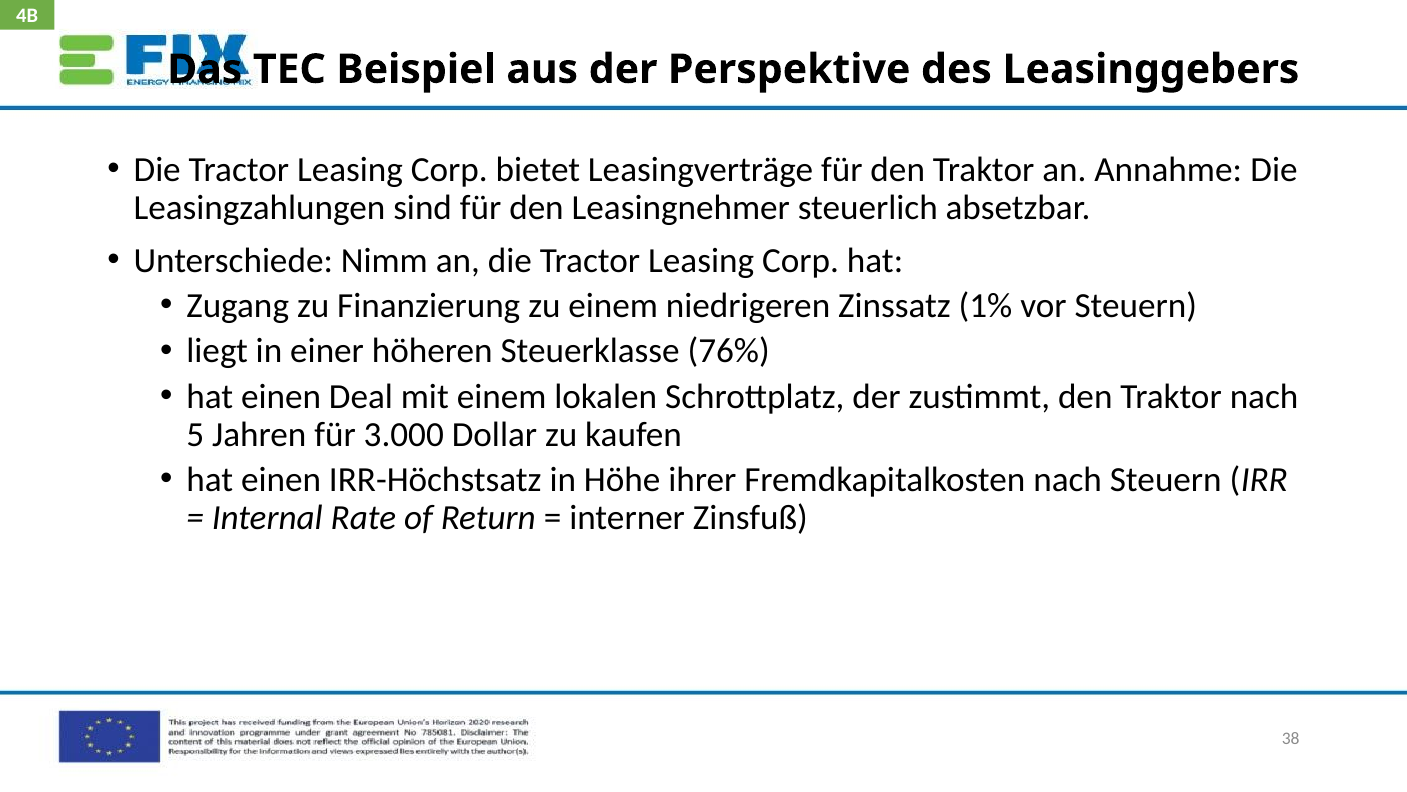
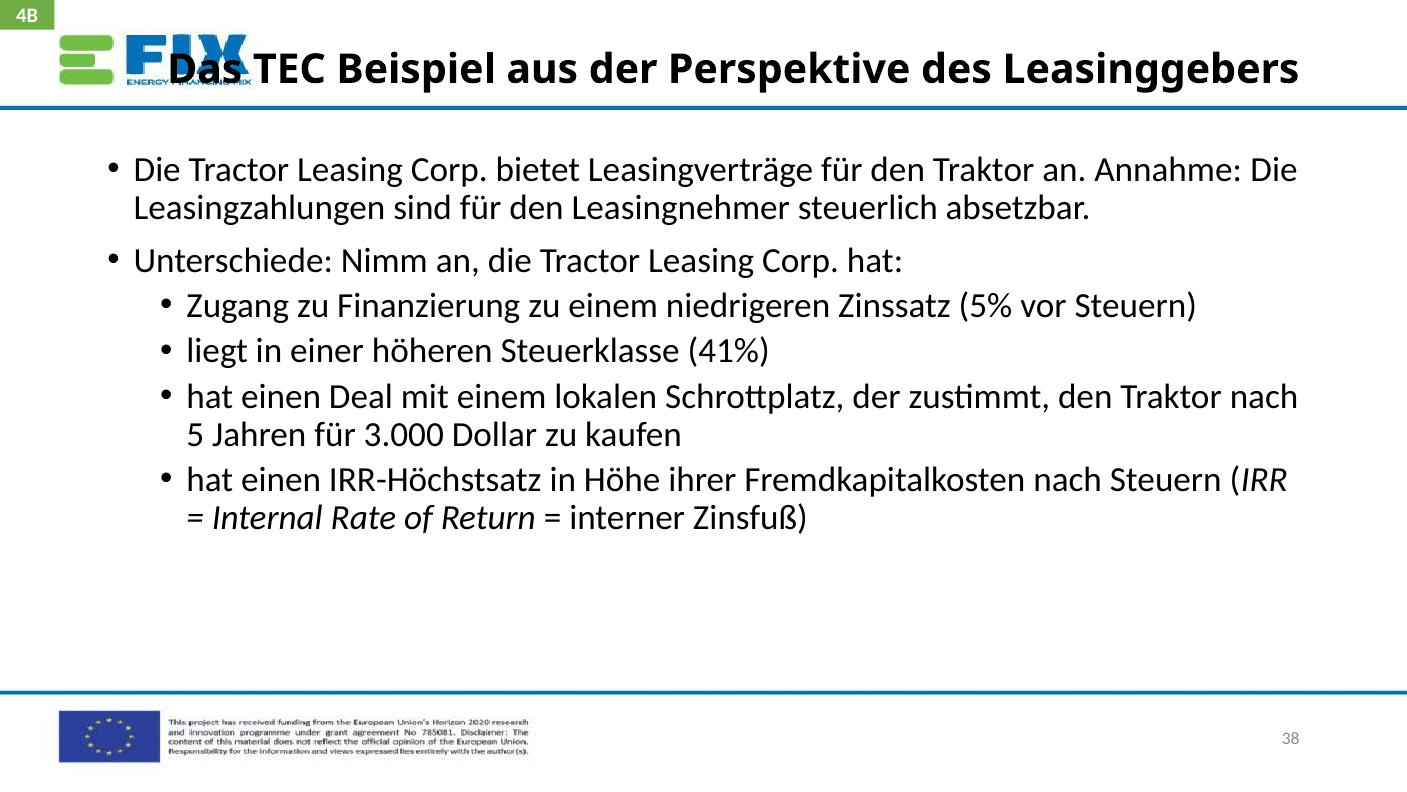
1%: 1% -> 5% (986, 306)
76%: 76% -> 41% (729, 351)
